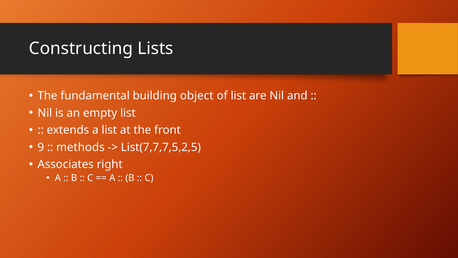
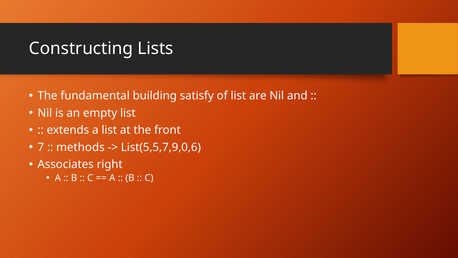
object: object -> satisfy (197, 96)
9: 9 -> 7 (41, 147)
List(7,7,7,5,2,5: List(7,7,7,5,2,5 -> List(5,5,7,9,0,6 (161, 147)
